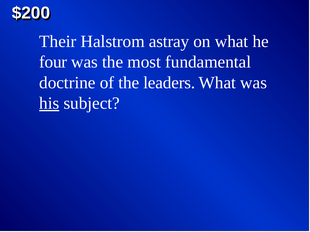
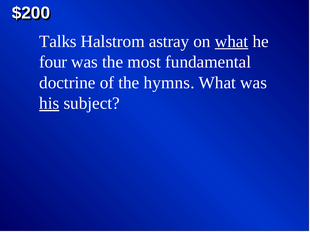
Their: Their -> Talks (58, 41)
what underline: none -> present (232, 41)
leaders: leaders -> hymns (169, 83)
